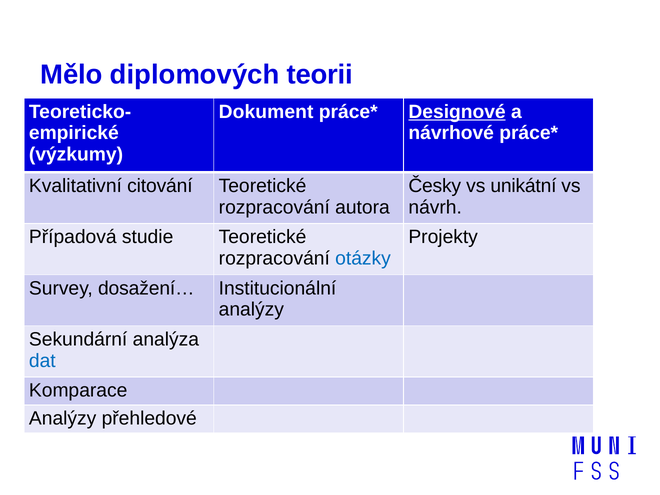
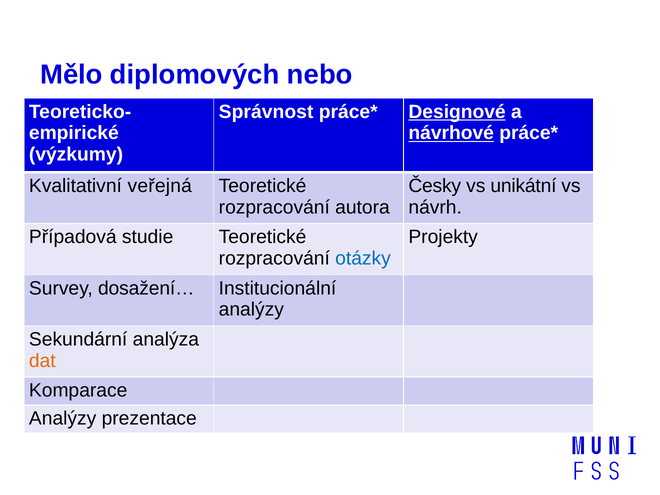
teorii: teorii -> nebo (320, 75)
Dokument: Dokument -> Správnost (266, 112)
návrhové underline: none -> present (451, 133)
citování: citování -> veřejná (160, 186)
dat colour: blue -> orange (42, 361)
přehledové: přehledové -> prezentace (149, 418)
